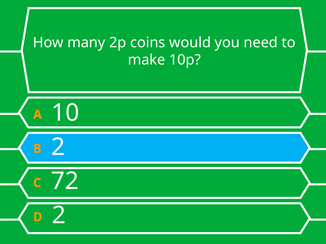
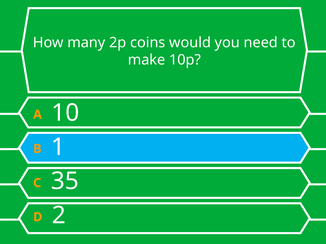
B 2: 2 -> 1 (58, 147)
72: 72 -> 35 (65, 182)
